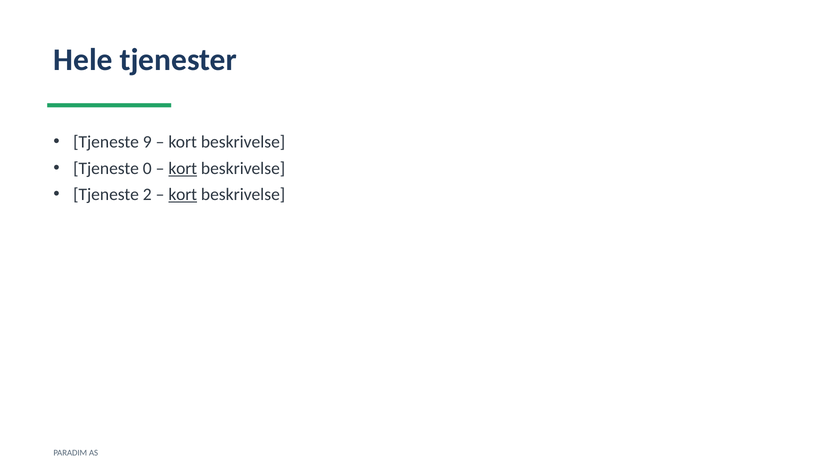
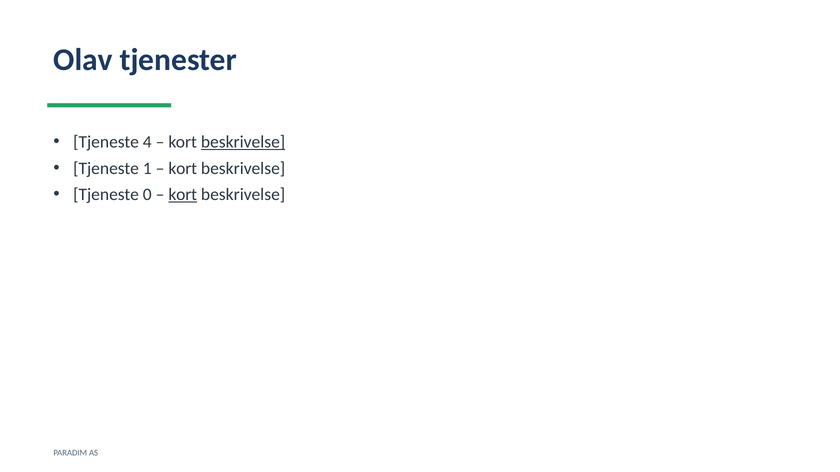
Hele: Hele -> Olav (83, 60)
9: 9 -> 4 (147, 142)
beskrivelse underline: none -> present (243, 142)
0: 0 -> 1 (147, 169)
kort underline: present -> none (183, 169)
2: 2 -> 0 (147, 195)
